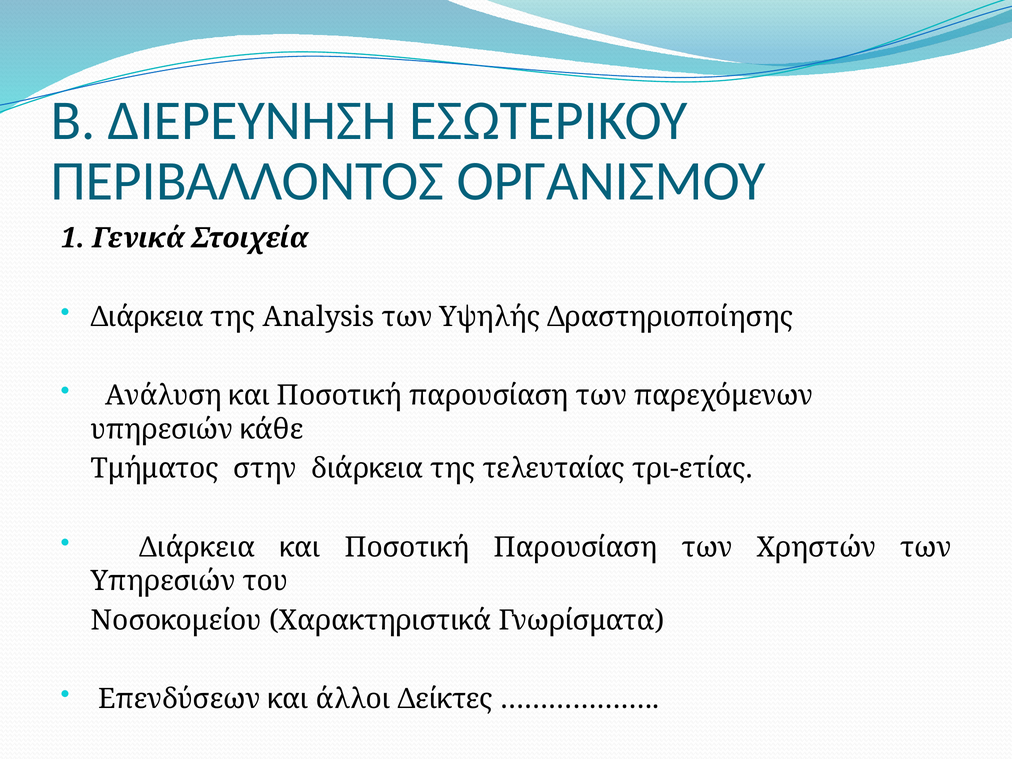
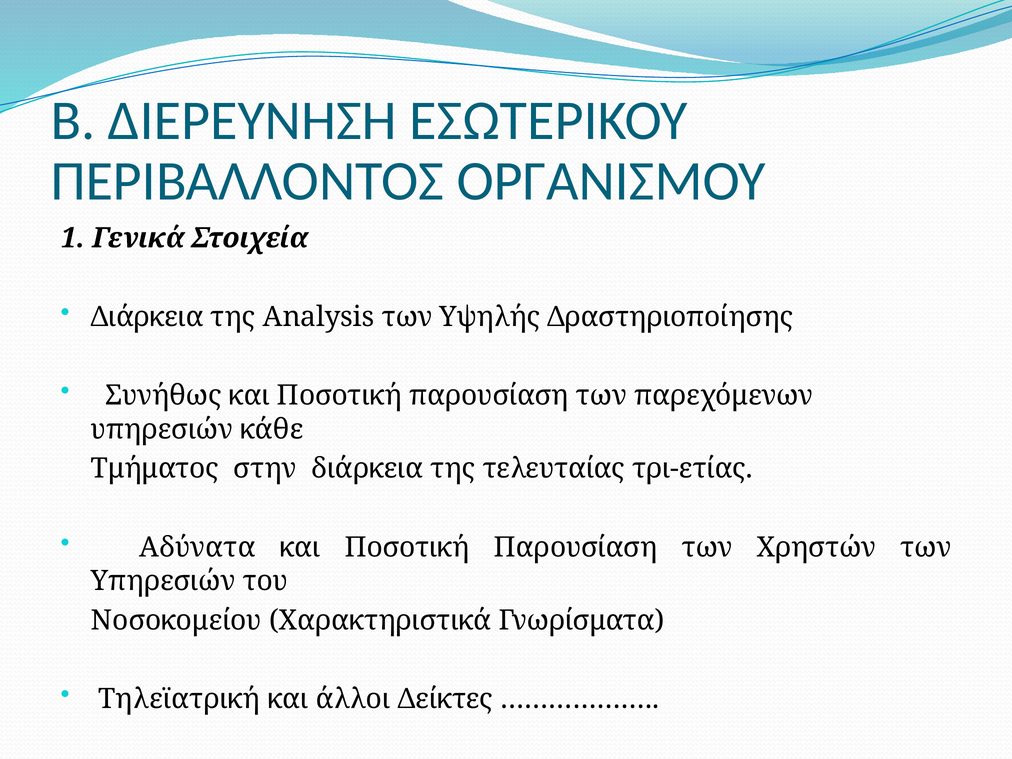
Ανάλυση: Ανάλυση -> Συνήθως (164, 395)
Διάρκεια: Διάρκεια -> Αδύνατα (197, 547)
Επενδύσεων: Επενδύσεων -> Τηλεϊατρική (179, 699)
